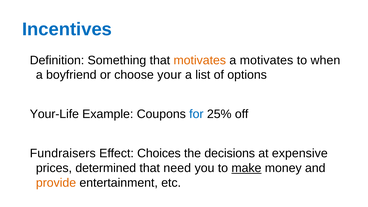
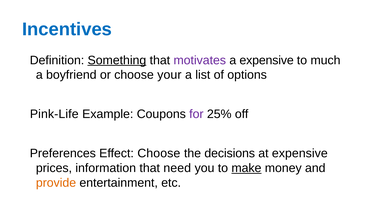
Something underline: none -> present (117, 60)
motivates colour: orange -> purple (200, 60)
a motivates: motivates -> expensive (267, 60)
when: when -> much (326, 60)
Your-Life: Your-Life -> Pink-Life (54, 114)
for colour: blue -> purple (196, 114)
Fundraisers: Fundraisers -> Preferences (63, 153)
Effect Choices: Choices -> Choose (159, 153)
determined: determined -> information (106, 168)
